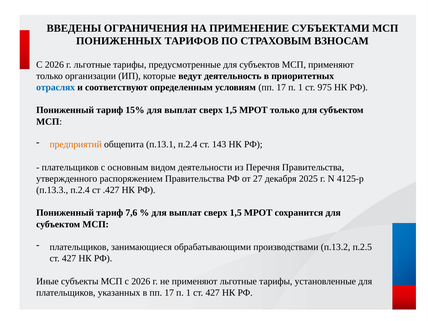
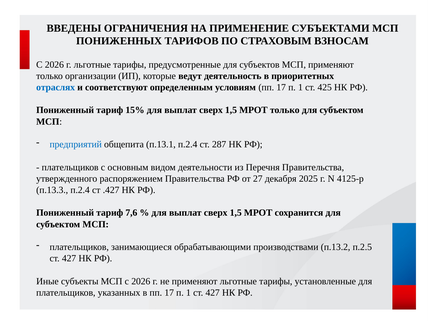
975: 975 -> 425 (325, 87)
предприятий colour: orange -> blue (76, 144)
143: 143 -> 287 (219, 144)
